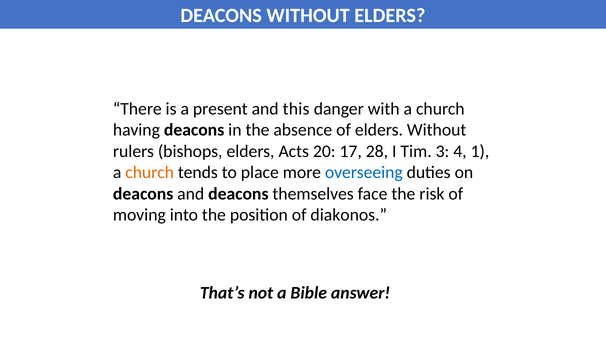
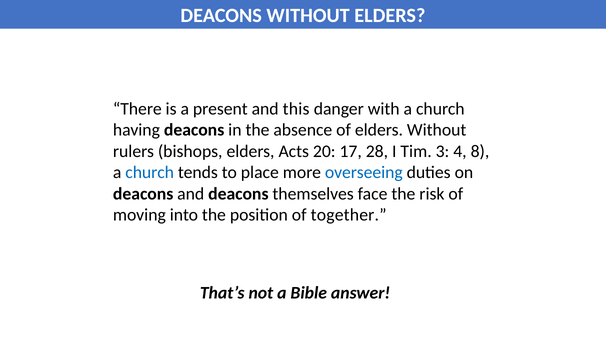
1: 1 -> 8 (480, 151)
church colour: orange -> blue (150, 172)
diakonos: diakonos -> together (349, 215)
